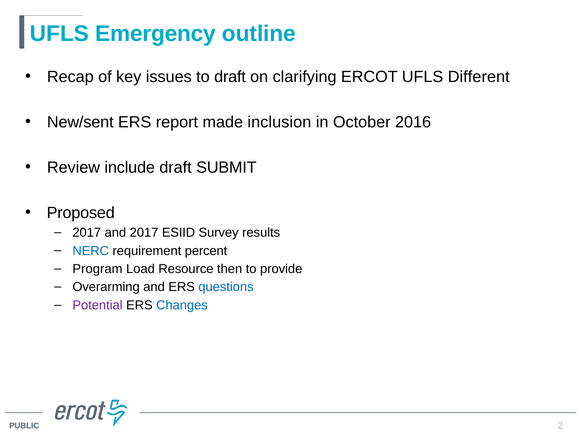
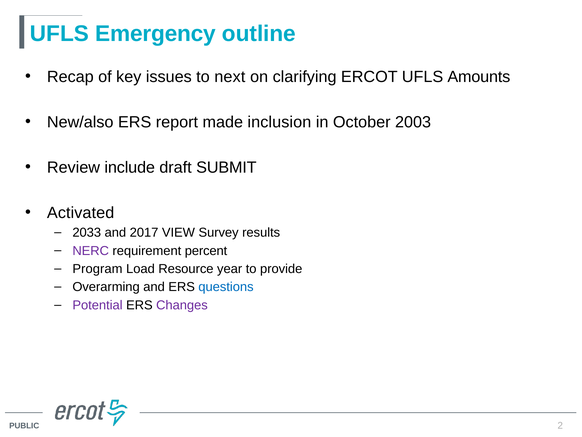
to draft: draft -> next (230, 77)
Different: Different -> Amounts (479, 77)
New/sent: New/sent -> New/also (80, 122)
2016: 2016 -> 2003 (413, 122)
Proposed: Proposed -> Activated (81, 213)
2017: 2017 -> 2033 (87, 232)
ESIID: ESIID -> VIEW (178, 232)
NERC colour: blue -> purple (91, 251)
then: then -> year (230, 269)
Changes colour: blue -> purple (182, 305)
